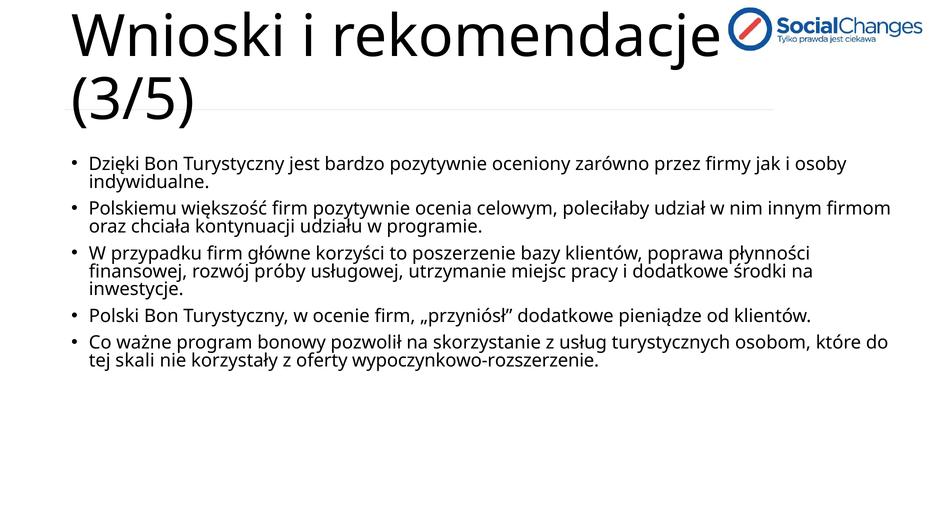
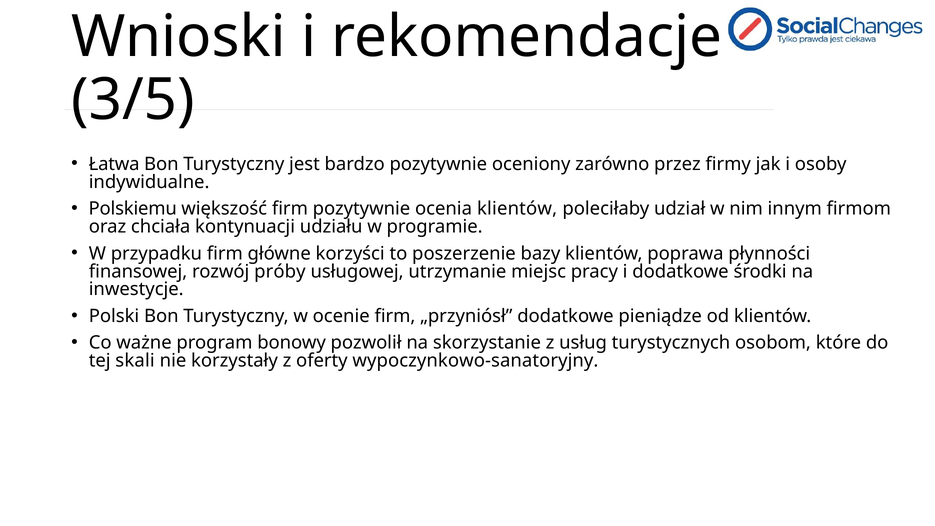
Dzięki: Dzięki -> Łatwa (114, 164)
ocenia celowym: celowym -> klientów (517, 209)
wypoczynkowo-rozszerzenie: wypoczynkowo-rozszerzenie -> wypoczynkowo-sanatoryjny (475, 361)
